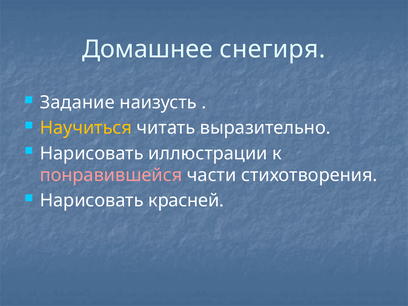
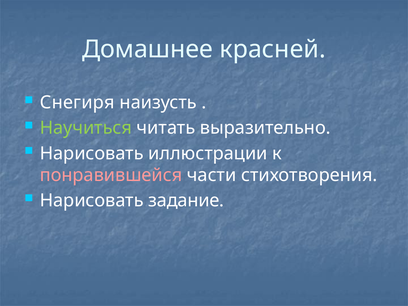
снегиря: снегиря -> красней (273, 49)
Задание: Задание -> Снегиря (77, 103)
Научиться colour: yellow -> light green (86, 128)
красней: красней -> задание (186, 201)
